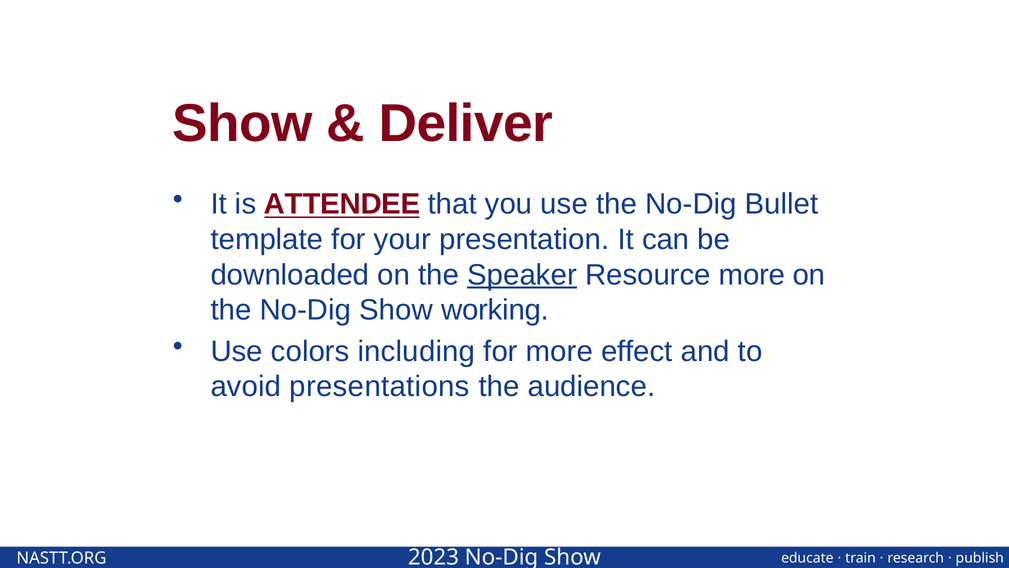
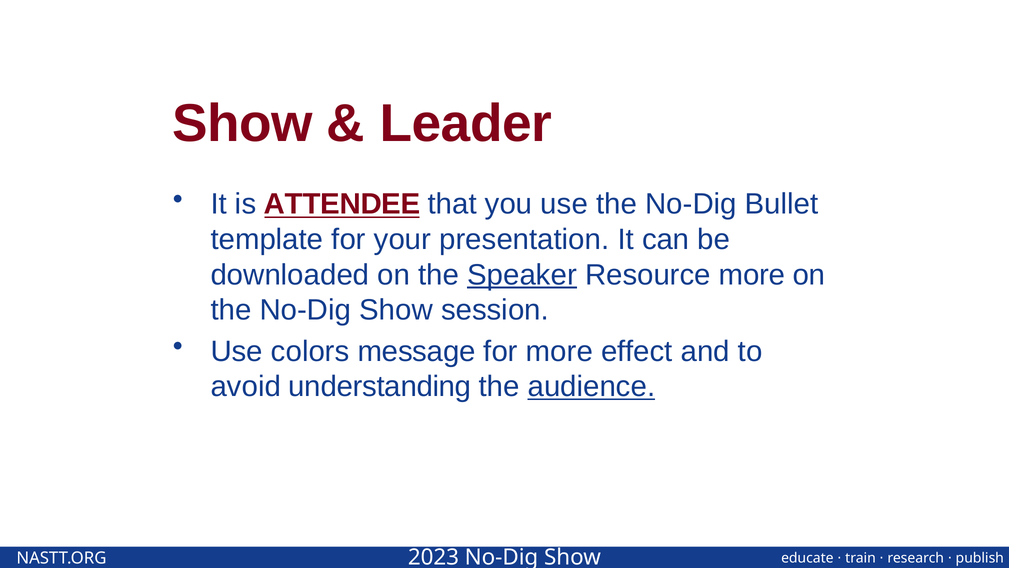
Deliver: Deliver -> Leader (466, 124)
working: working -> session (495, 310)
including: including -> message (417, 351)
presentations: presentations -> understanding (380, 387)
audience underline: none -> present (591, 387)
